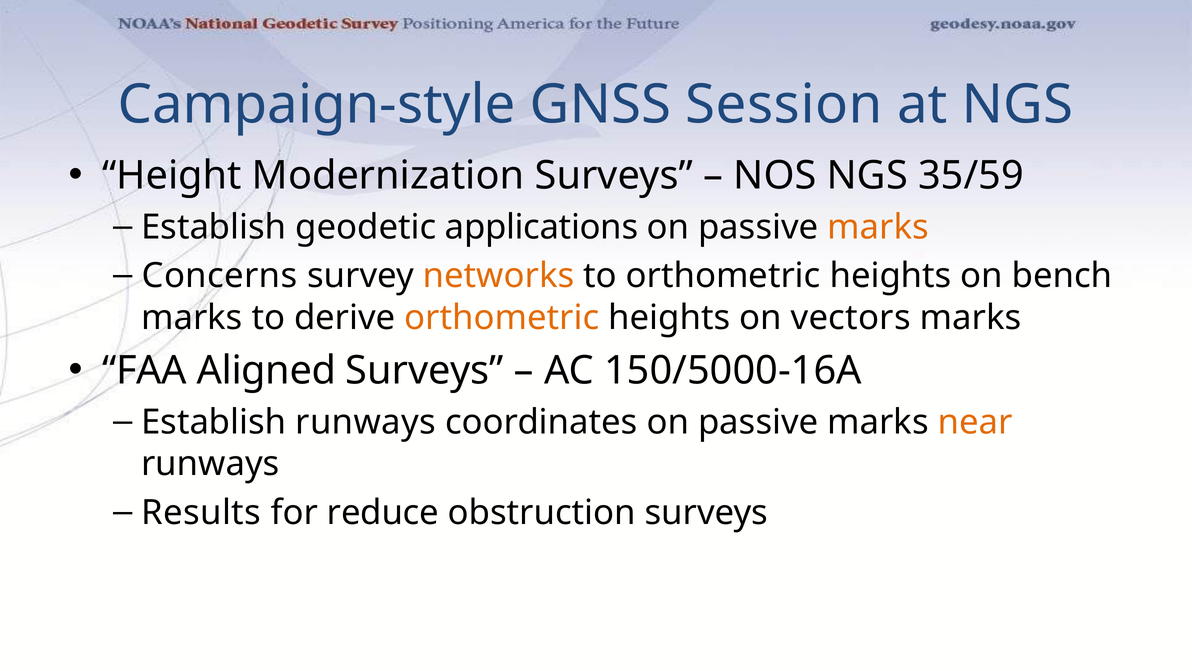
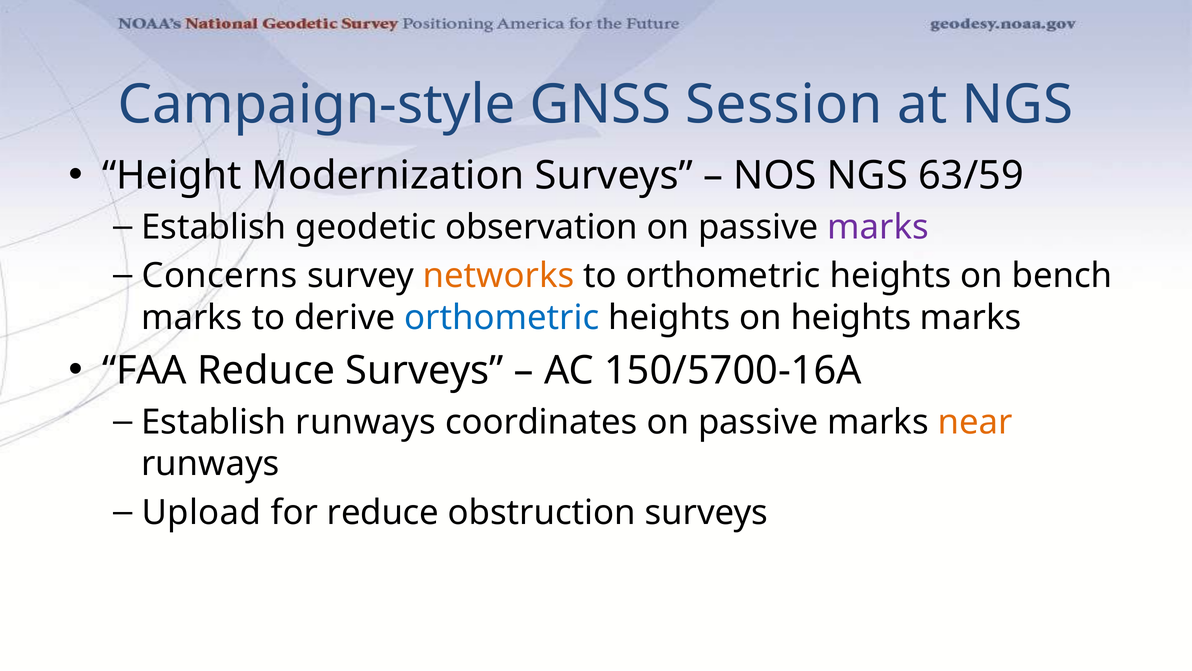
35/59: 35/59 -> 63/59 (971, 176)
applications: applications -> observation (542, 227)
marks colour: orange -> purple (878, 227)
orthometric colour: orange -> blue (502, 317)
on vectors: vectors -> heights (851, 317)
FAA Aligned: Aligned -> Reduce (266, 370)
150/5000-16A: 150/5000-16A -> 150/5700-16A (733, 370)
Results: Results -> Upload (201, 512)
